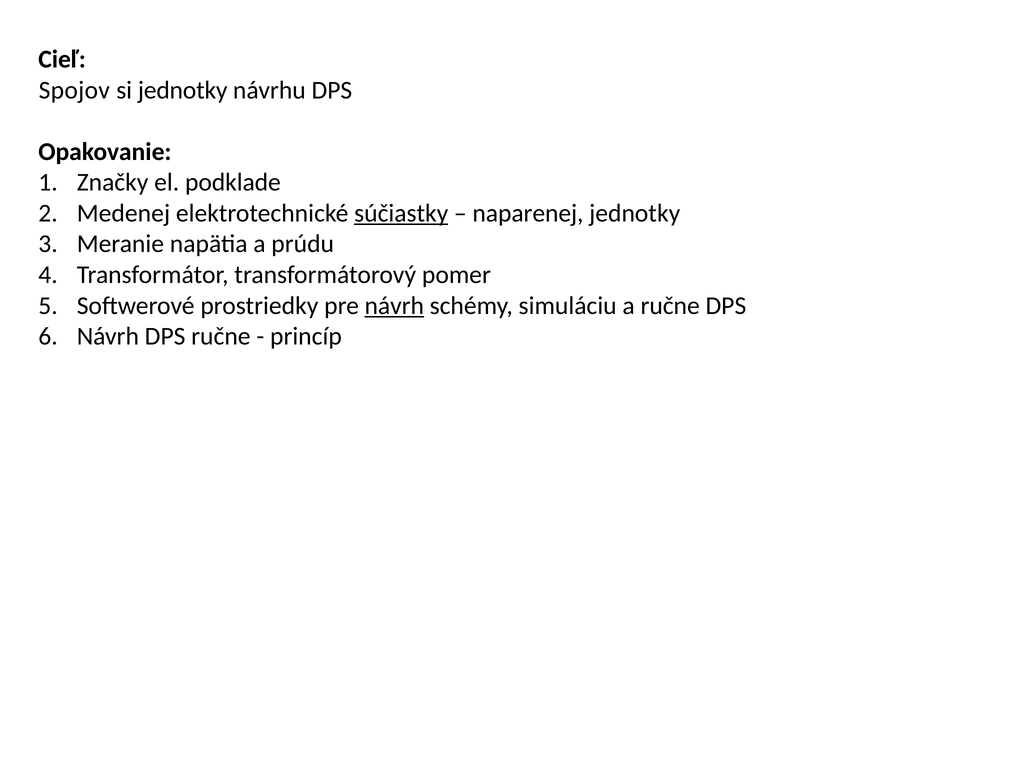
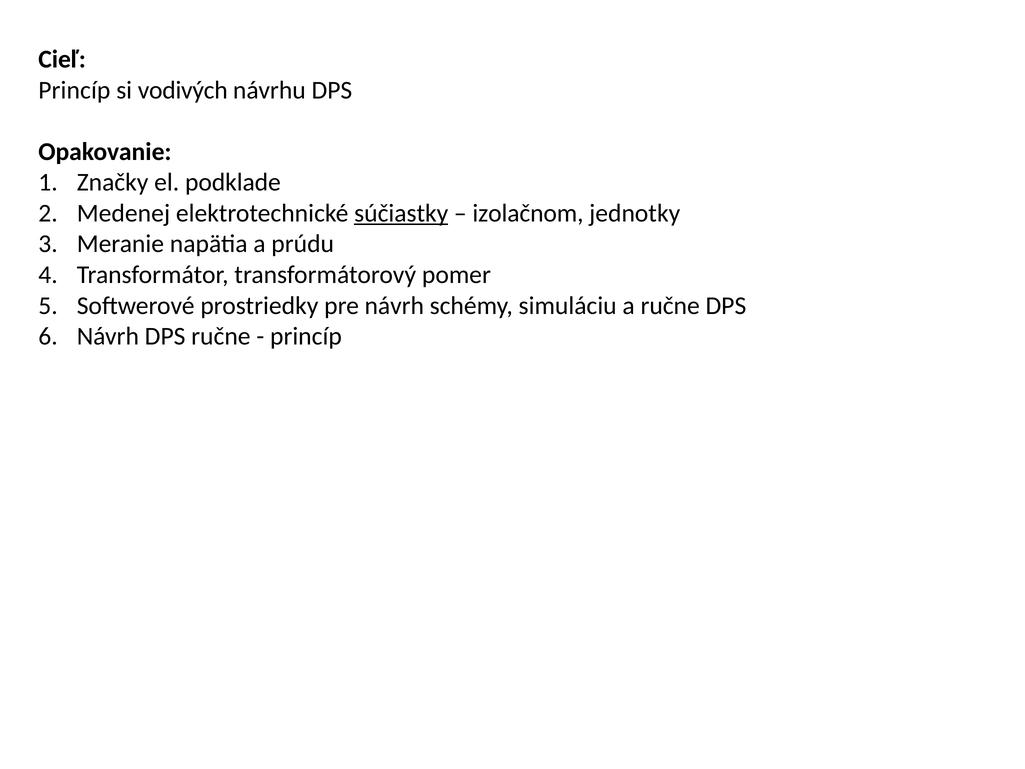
Spojov: Spojov -> Princíp (74, 90)
si jednotky: jednotky -> vodivých (183, 90)
naparenej: naparenej -> izolačnom (528, 213)
návrh underline: present -> none (394, 305)
